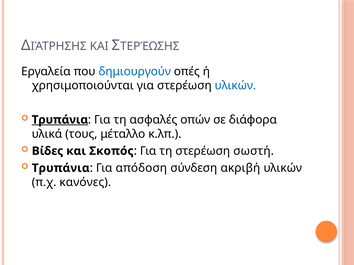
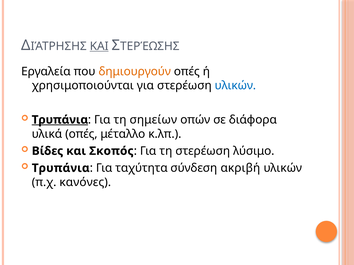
ΚΑΙ underline: none -> present (99, 46)
δημιουργούν colour: blue -> orange (135, 72)
ασφαλές: ασφαλές -> σημείων (153, 120)
υλικά τους: τους -> οπές (81, 134)
σωστή: σωστή -> λύσιμο (254, 151)
απόδοση: απόδοση -> ταχύτητα (141, 168)
